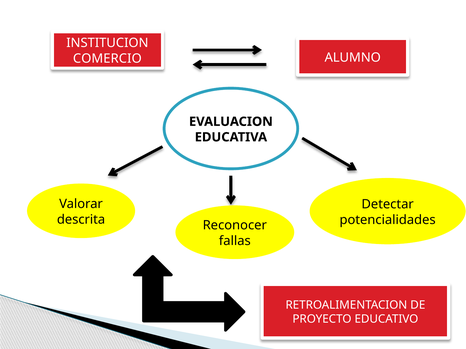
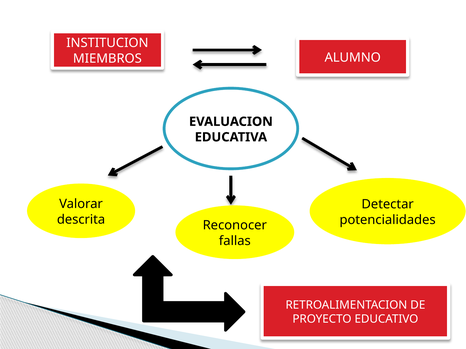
COMERCIO: COMERCIO -> MIEMBROS (107, 59)
